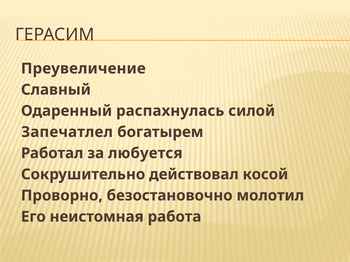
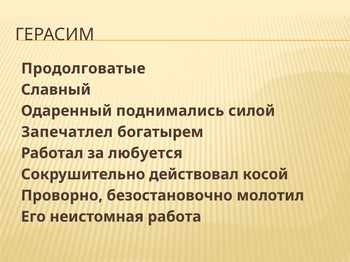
Преувеличение: Преувеличение -> Продолговатые (83, 69)
распахнулась: распахнулась -> поднимались (170, 111)
